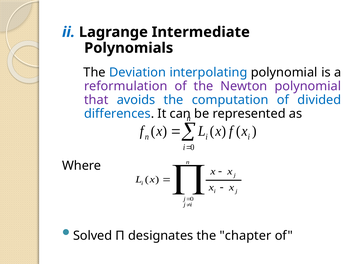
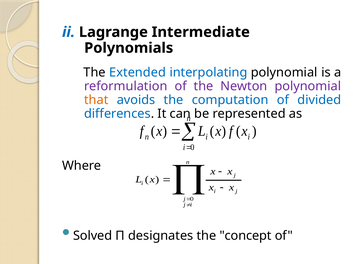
Deviation: Deviation -> Extended (138, 73)
that colour: purple -> orange (96, 100)
chapter: chapter -> concept (246, 236)
